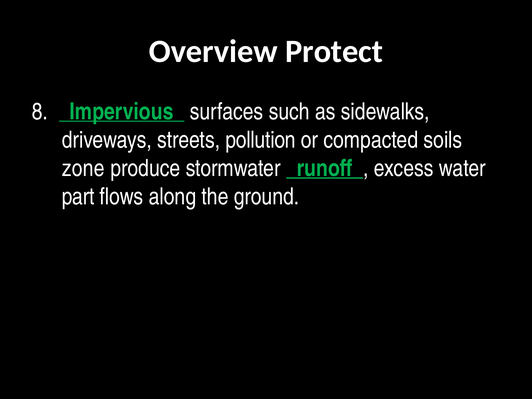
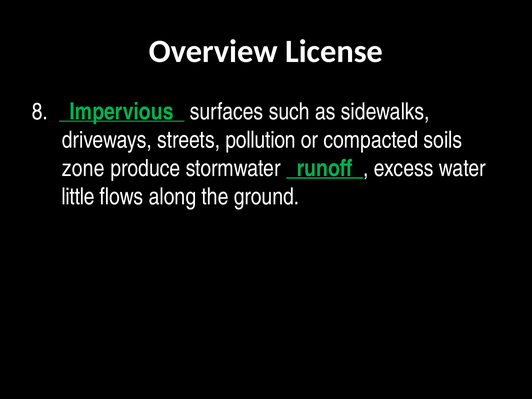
Protect: Protect -> License (334, 51)
part: part -> little (78, 197)
